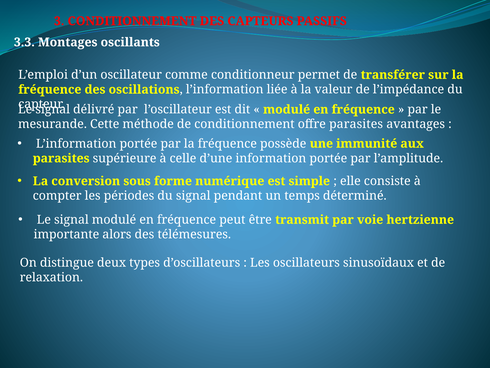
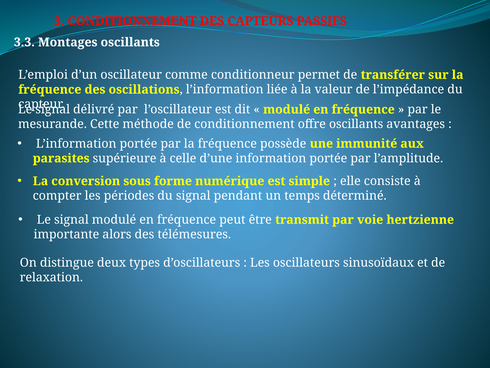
offre parasites: parasites -> oscillants (356, 124)
